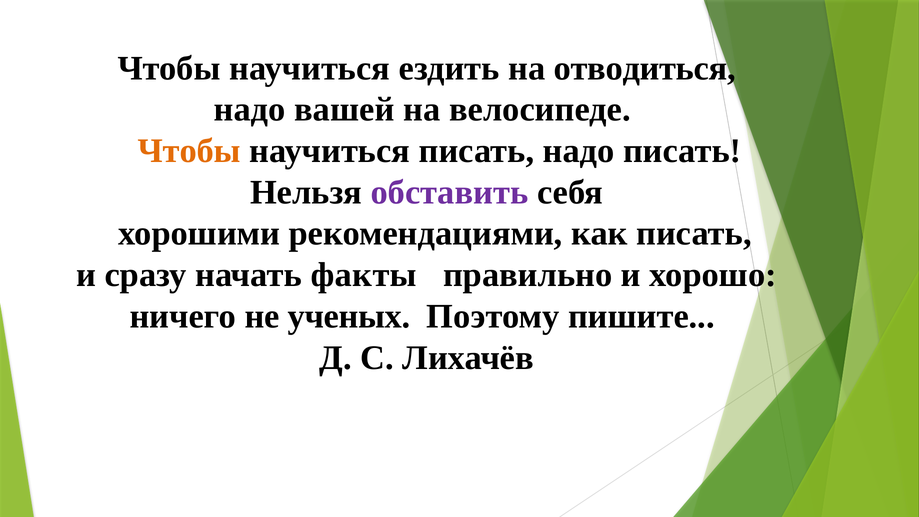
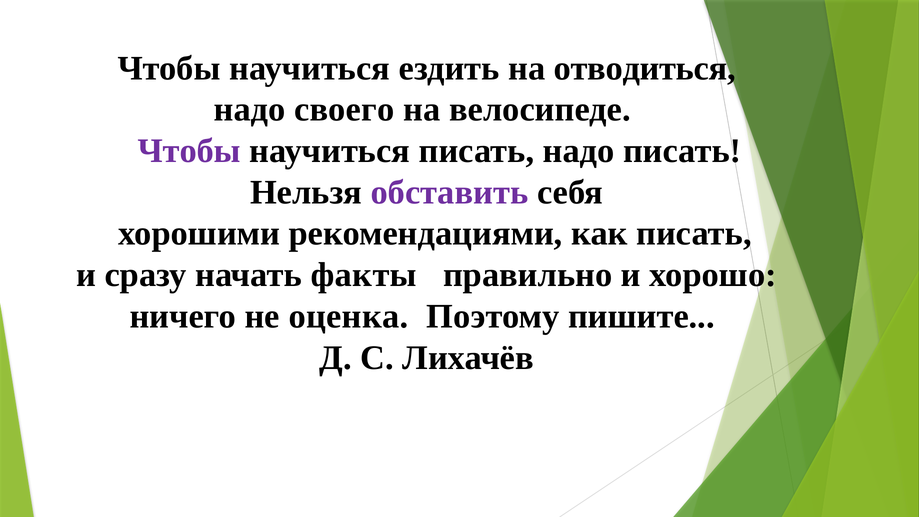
вашей: вашей -> своего (344, 109)
Чтобы colour: orange -> purple (189, 151)
ученых: ученых -> оценка (349, 316)
